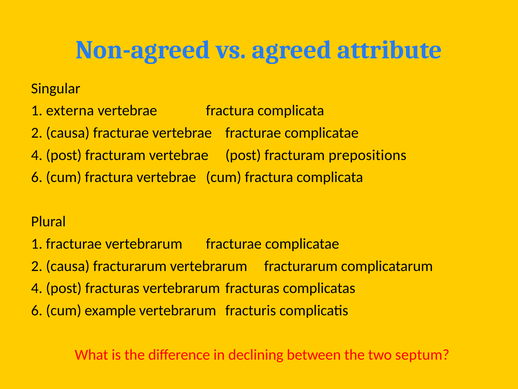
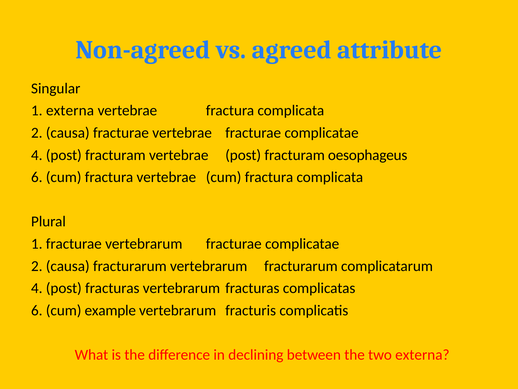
prepositions: prepositions -> oesophageus (368, 155)
two septum: septum -> externa (422, 354)
